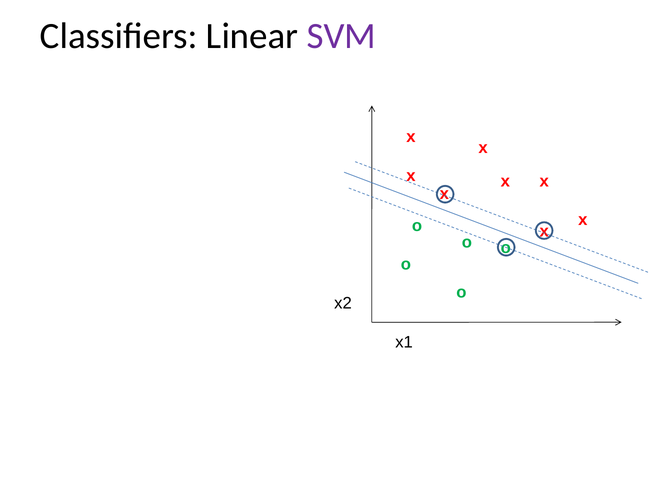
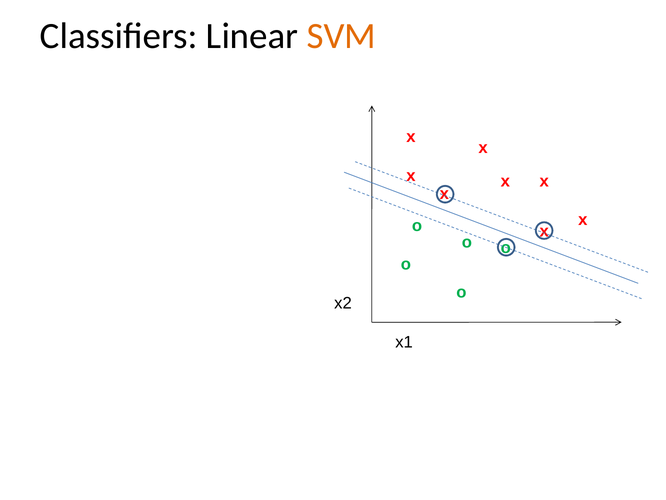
SVM colour: purple -> orange (341, 36)
